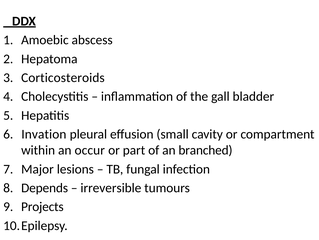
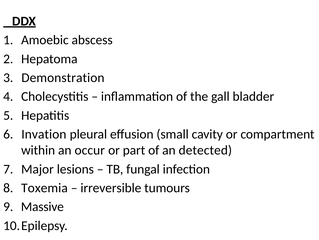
Corticosteroids: Corticosteroids -> Demonstration (63, 78)
branched: branched -> detected (205, 150)
Depends: Depends -> Toxemia (44, 187)
Projects: Projects -> Massive (42, 206)
